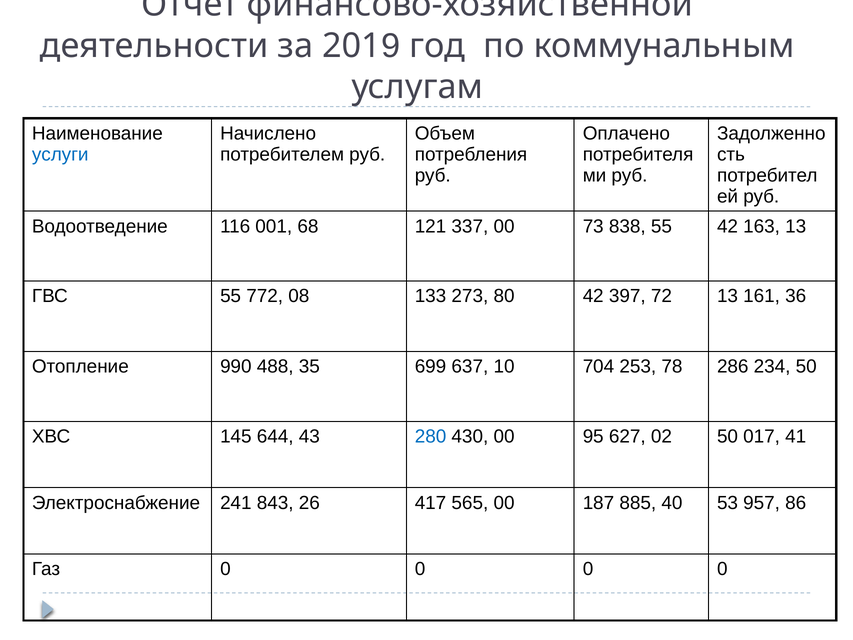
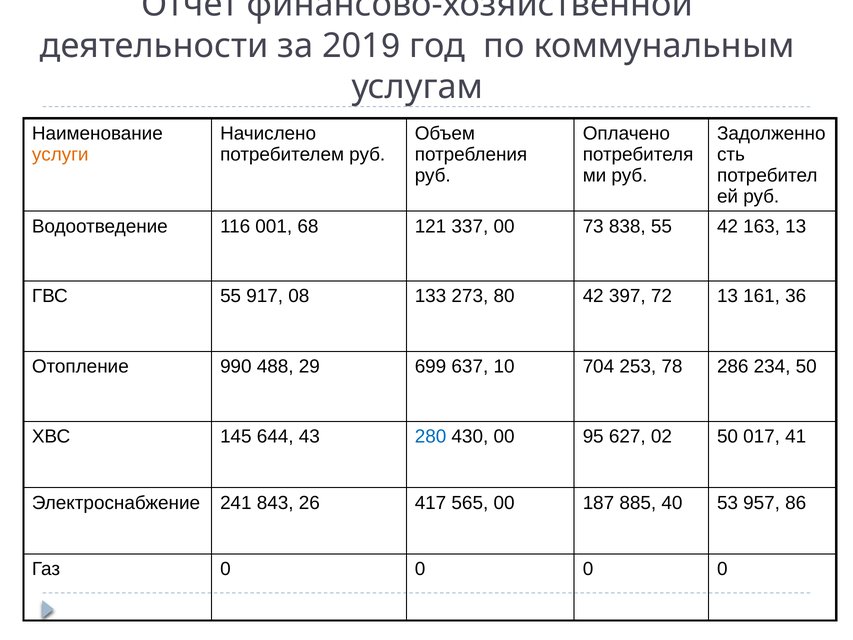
услуги colour: blue -> orange (60, 154)
772: 772 -> 917 (265, 296)
35: 35 -> 29 (309, 366)
